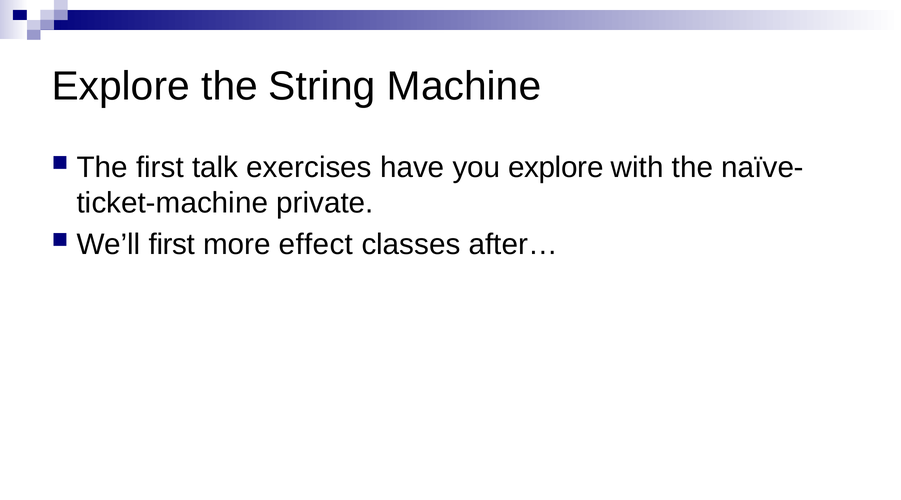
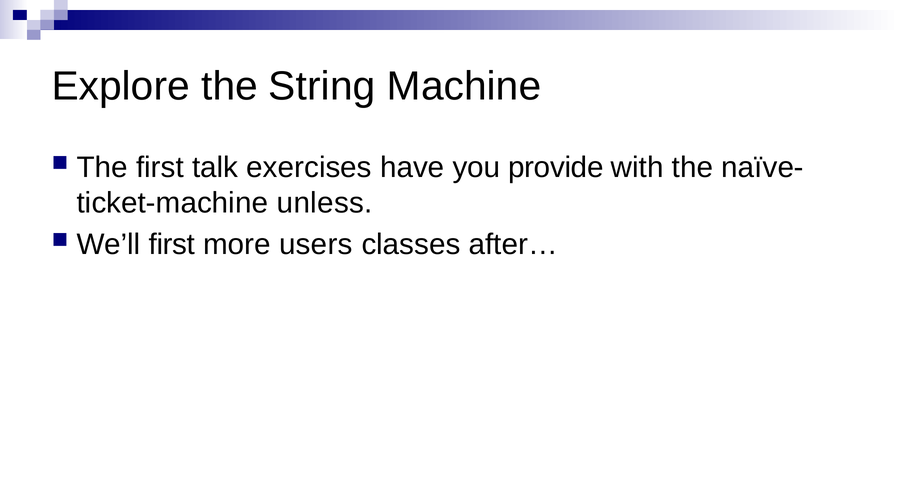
you explore: explore -> provide (556, 168)
private: private -> unless (325, 203)
effect: effect -> users (316, 245)
